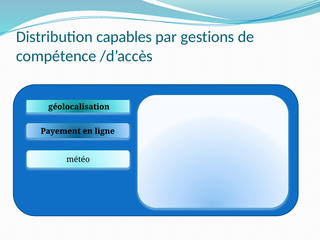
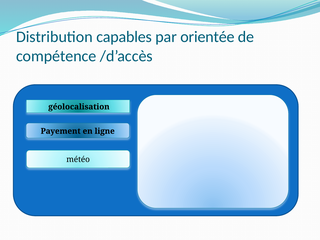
gestions: gestions -> orientée (207, 37)
